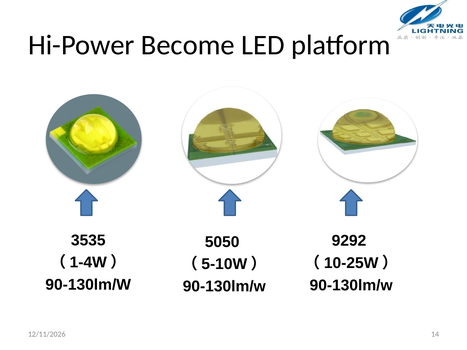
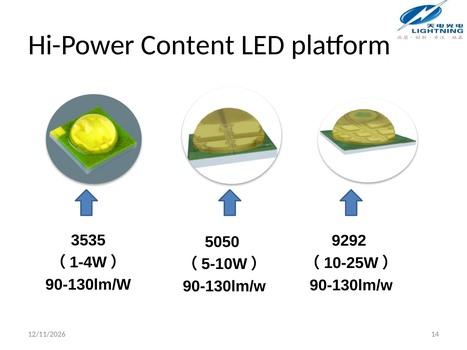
Become: Become -> Content (188, 45)
